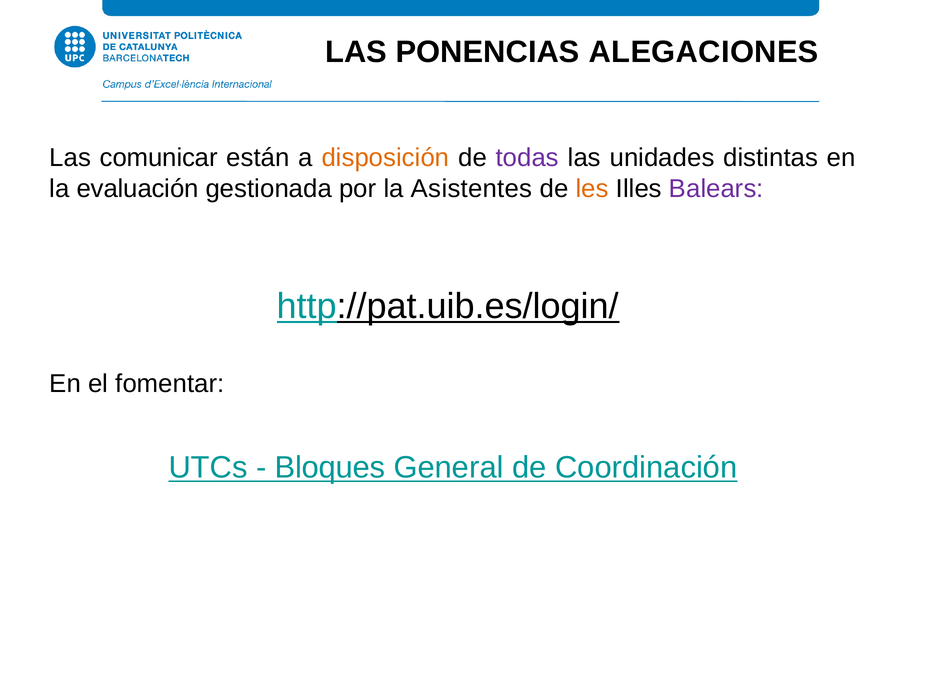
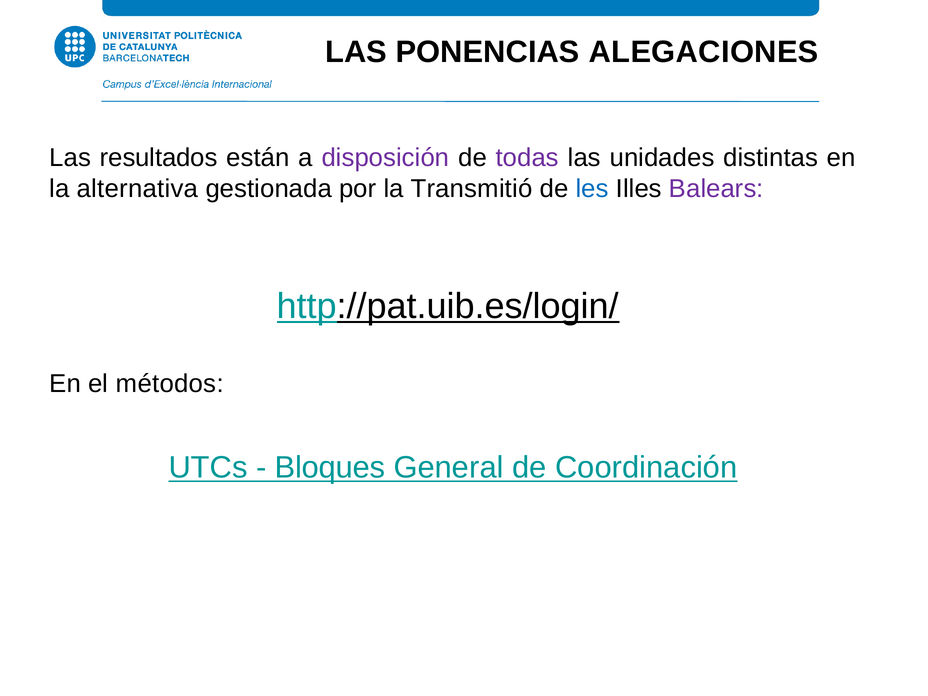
comunicar: comunicar -> resultados (159, 158)
disposición colour: orange -> purple (385, 158)
evaluación: evaluación -> alternativa (137, 189)
Asistentes: Asistentes -> Transmitió (472, 189)
les colour: orange -> blue (592, 189)
fomentar: fomentar -> métodos (170, 384)
